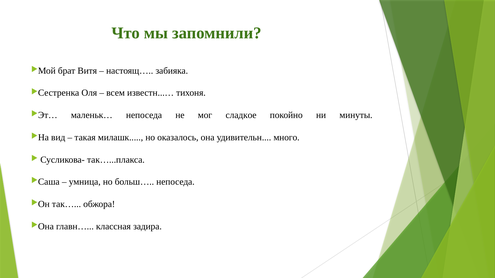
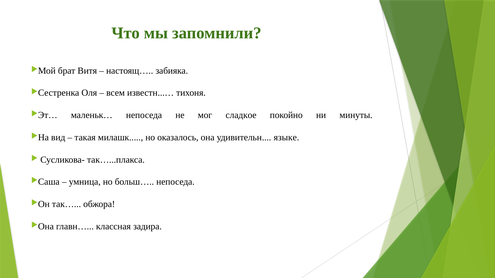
много: много -> языке (286, 138)
